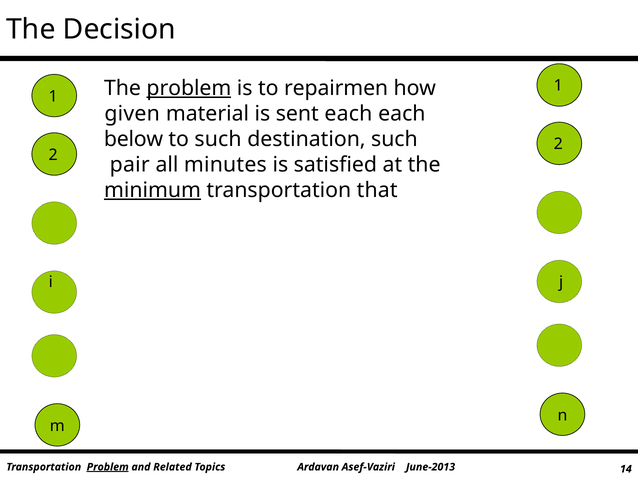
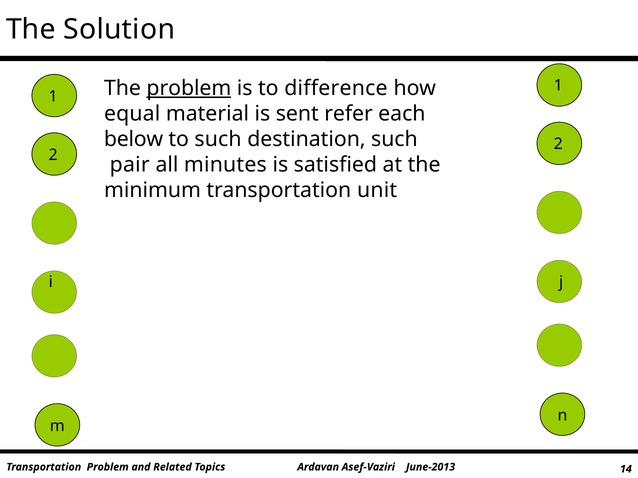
Decision: Decision -> Solution (119, 29)
repairmen: repairmen -> difference (336, 88)
given: given -> equal (132, 114)
sent each: each -> refer (349, 114)
minimum underline: present -> none (152, 190)
that: that -> unit (377, 190)
Problem underline: present -> none (108, 467)
